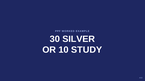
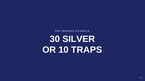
STUDY: STUDY -> TRAPS (87, 50)
